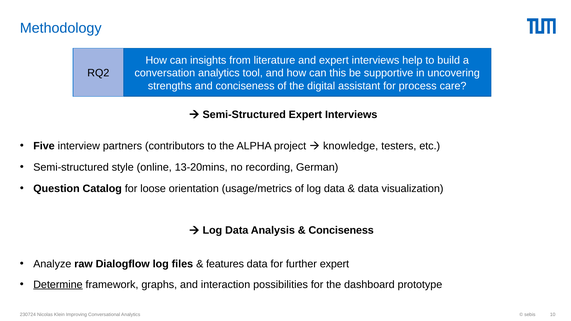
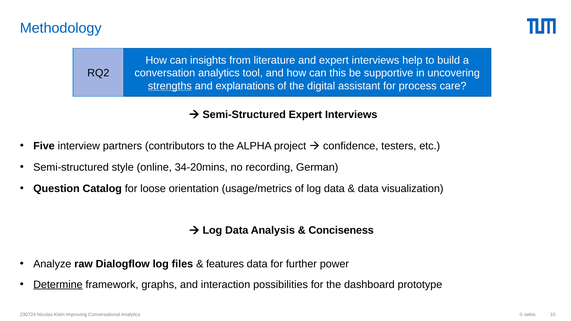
strengths underline: none -> present (170, 86)
and conciseness: conciseness -> explanations (245, 86)
knowledge: knowledge -> confidence (351, 146)
13-20mins: 13-20mins -> 34-20mins (201, 167)
further expert: expert -> power (334, 264)
